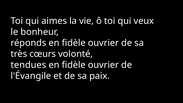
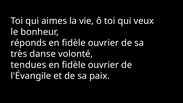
cœurs: cœurs -> danse (43, 54)
